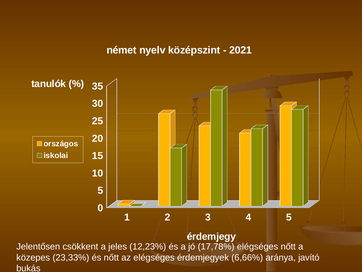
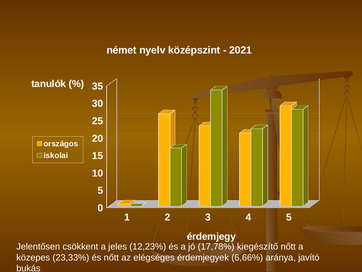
17,78% elégséges: elégséges -> kiegészítő (258, 246)
